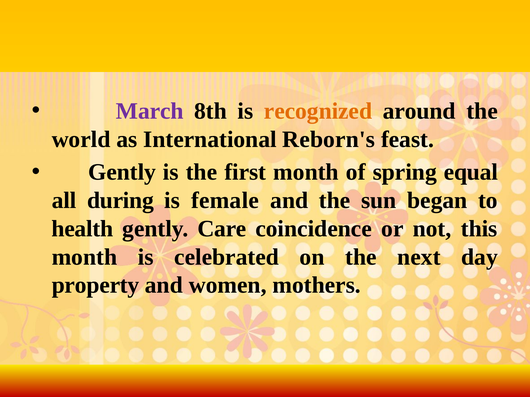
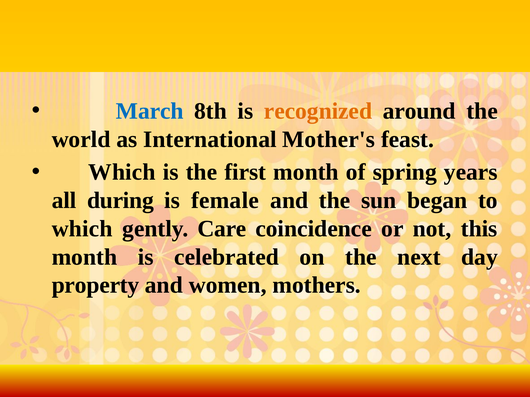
March colour: purple -> blue (150, 111)
Reborn's: Reborn's -> Mother's (329, 139)
Gently: Gently -> Which (122, 172)
equal: equal -> years (471, 172)
health: health -> which (82, 229)
